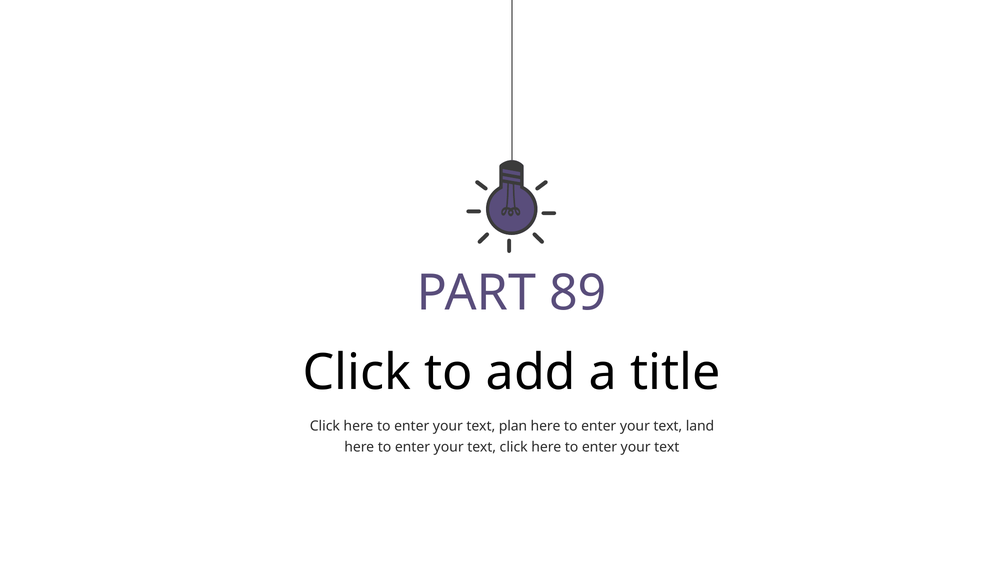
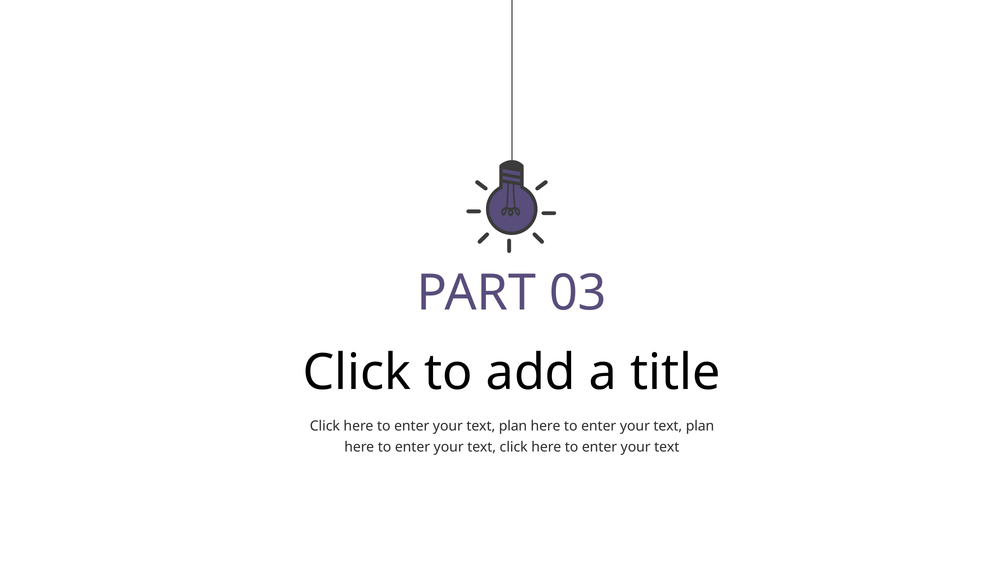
89: 89 -> 03 (578, 293)
land: land -> plan (700, 426)
